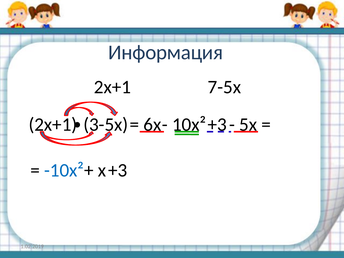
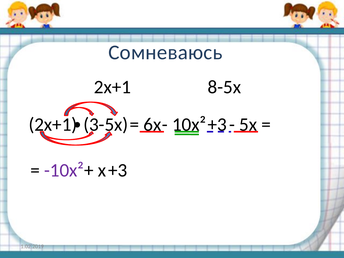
Информация: Информация -> Сомневаюсь (165, 53)
7-5х: 7-5х -> 8-5х (224, 87)
-10х² colour: blue -> purple (64, 170)
